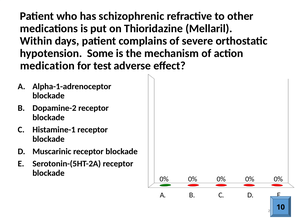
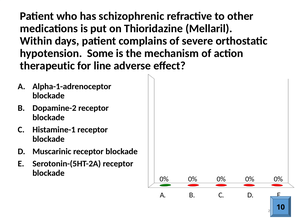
medication: medication -> therapeutic (47, 66)
test: test -> line (102, 66)
